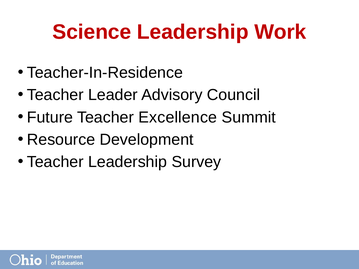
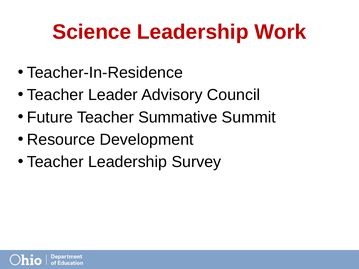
Excellence: Excellence -> Summative (178, 117)
